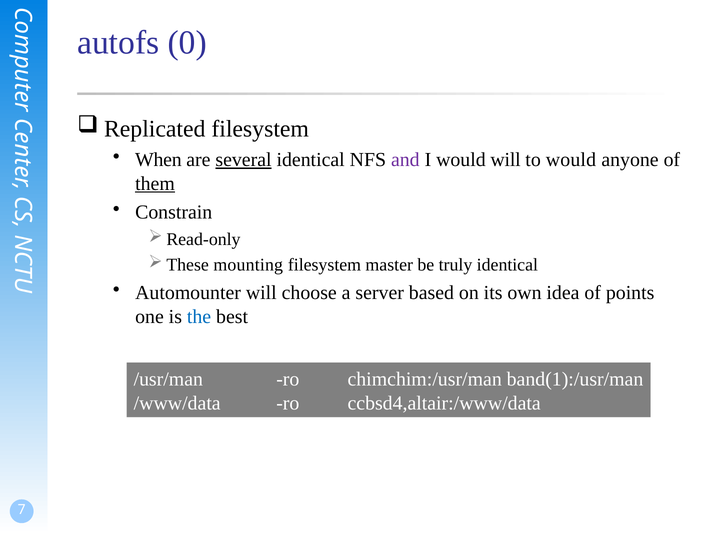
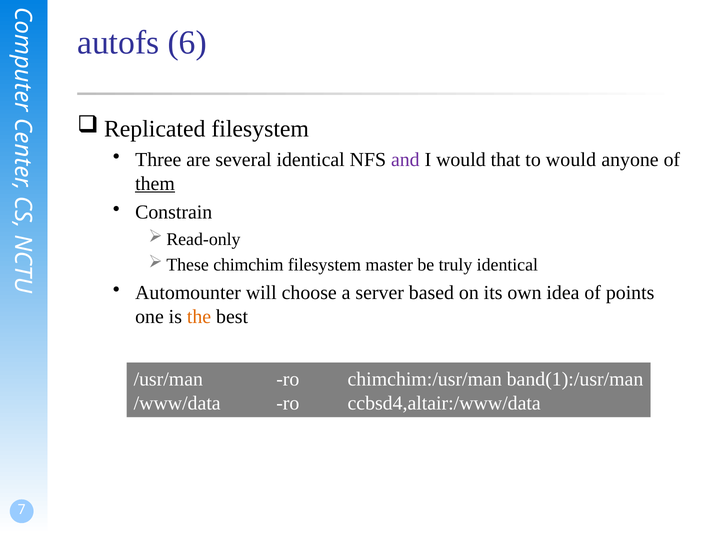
0: 0 -> 6 (187, 43)
When: When -> Three (158, 160)
several underline: present -> none (243, 160)
would will: will -> that (505, 160)
mounting: mounting -> chimchim (248, 265)
the colour: blue -> orange (199, 316)
